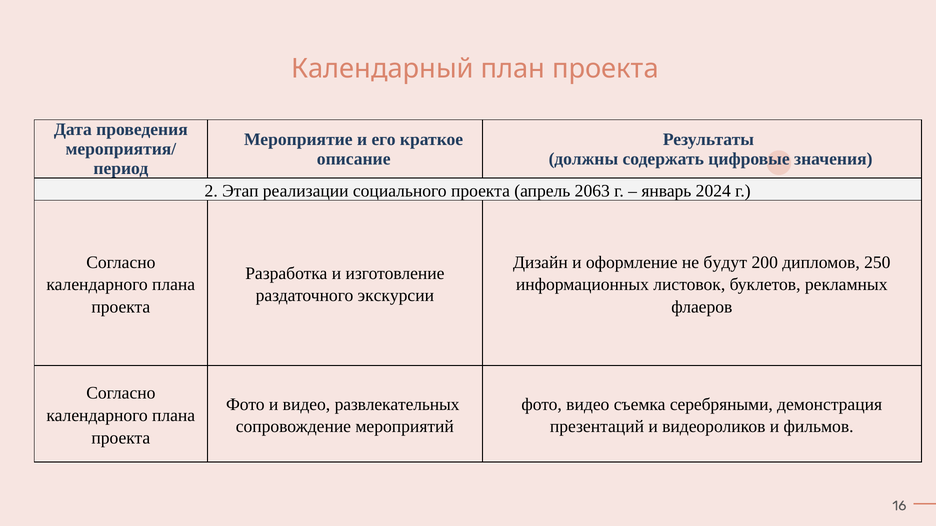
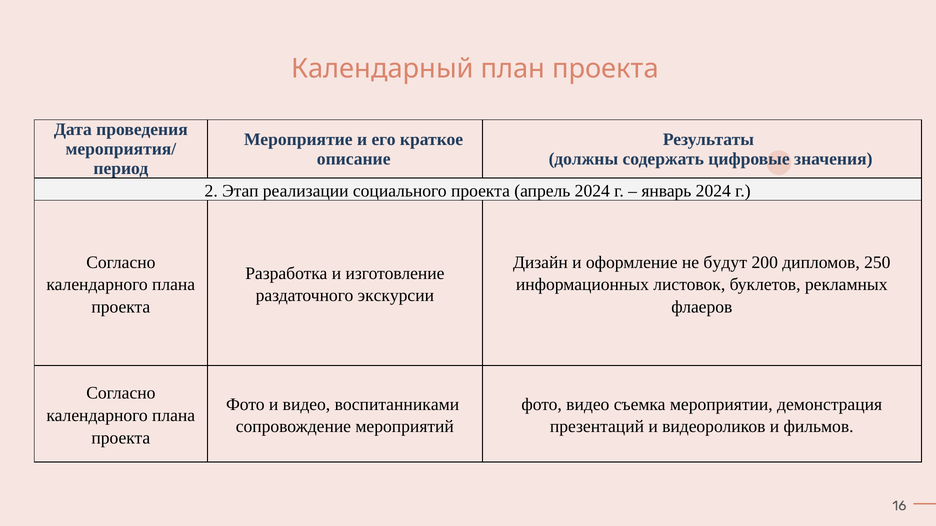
апрель 2063: 2063 -> 2024 (592, 191)
развлекательных: развлекательных -> воспитанниками (397, 405)
серебряными: серебряными -> мероприятии (721, 405)
